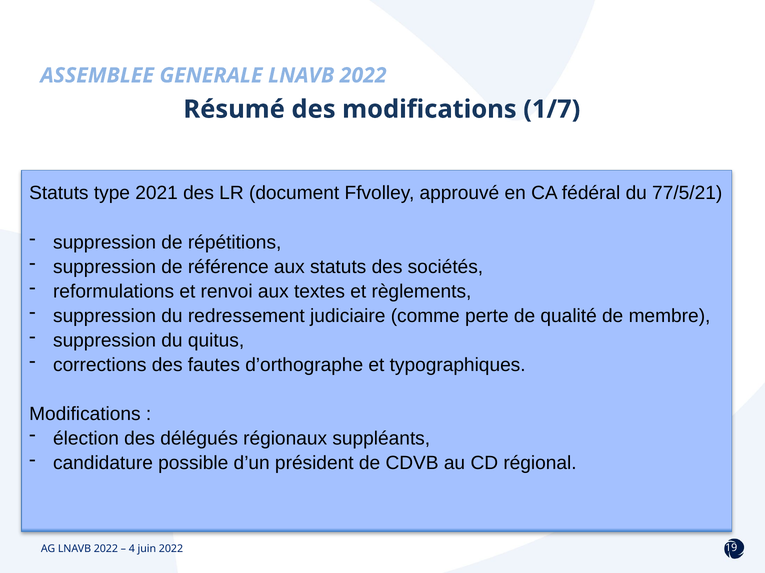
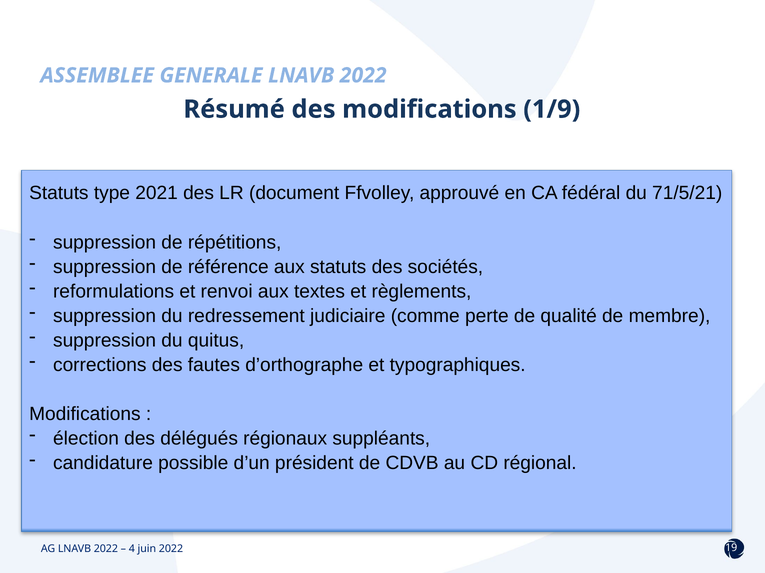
1/7: 1/7 -> 1/9 (552, 109)
77/5/21: 77/5/21 -> 71/5/21 (687, 193)
